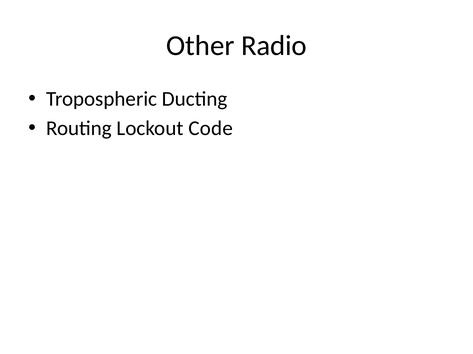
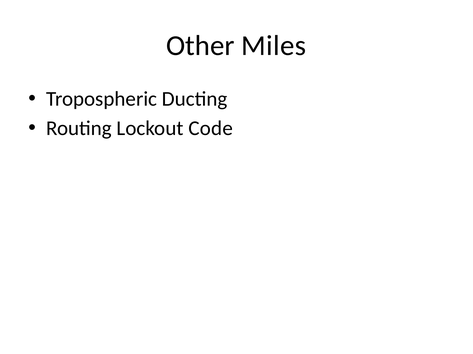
Radio: Radio -> Miles (274, 46)
